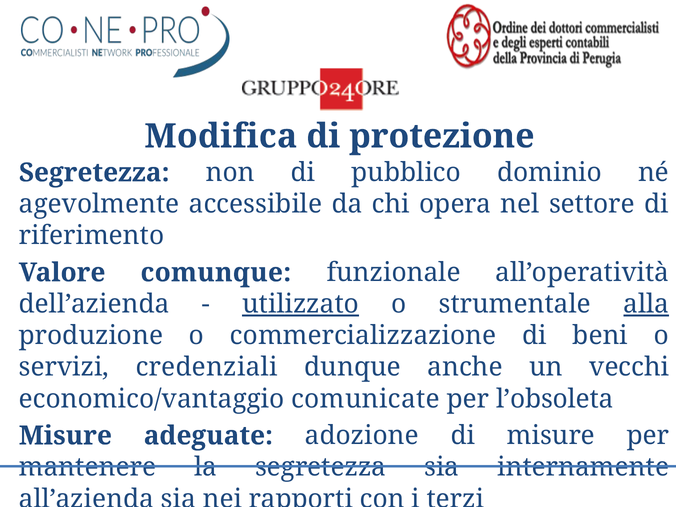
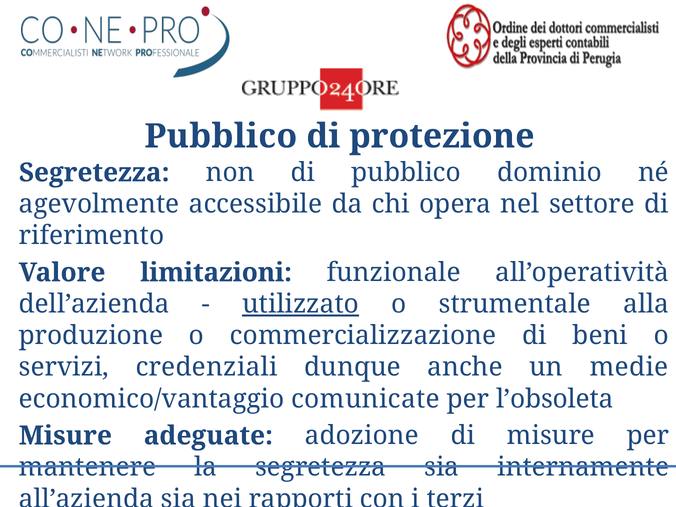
Modifica: Modifica -> Pubblico (221, 136)
comunque: comunque -> limitazioni (216, 273)
alla underline: present -> none (646, 304)
vecchi: vecchi -> medie (629, 367)
